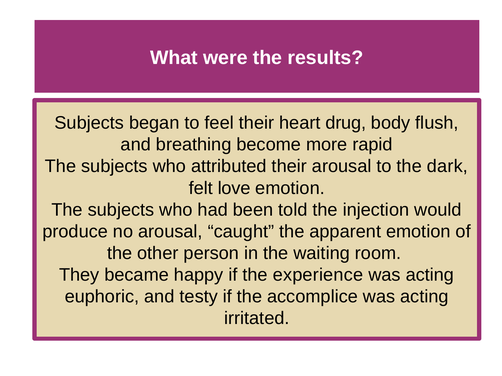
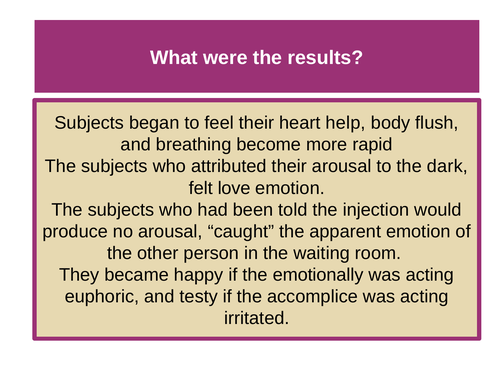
drug: drug -> help (346, 123)
experience: experience -> emotionally (318, 275)
